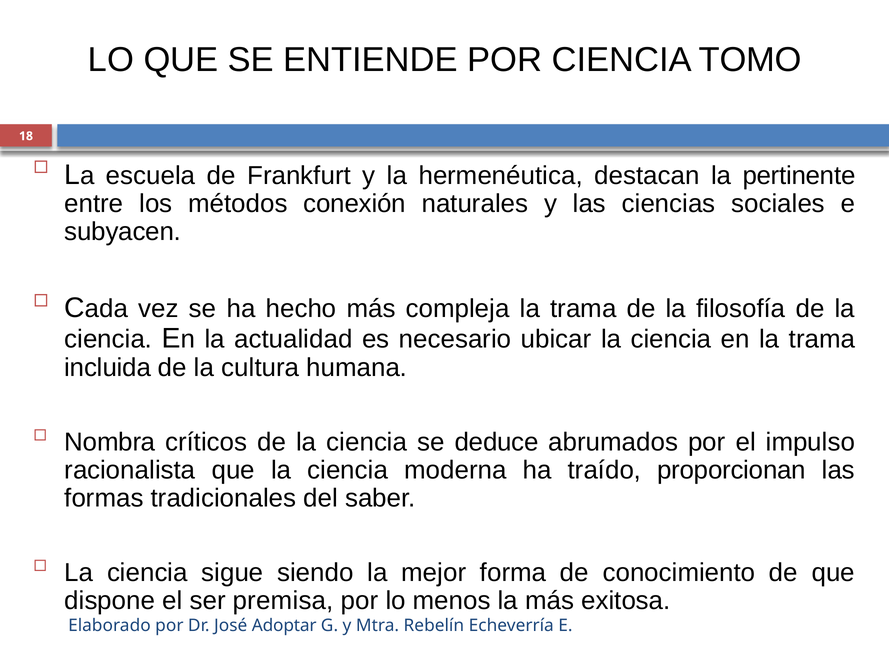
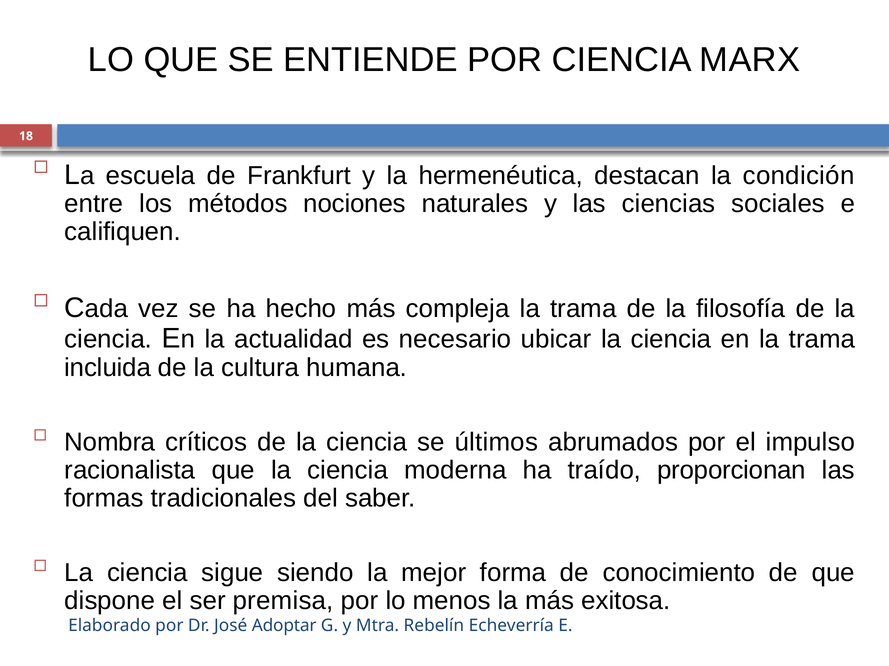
TOMO: TOMO -> MARX (750, 60)
pertinente: pertinente -> condición (799, 176)
conexión: conexión -> nociones (355, 204)
subyacen: subyacen -> califiquen (123, 232)
deduce: deduce -> últimos (496, 443)
